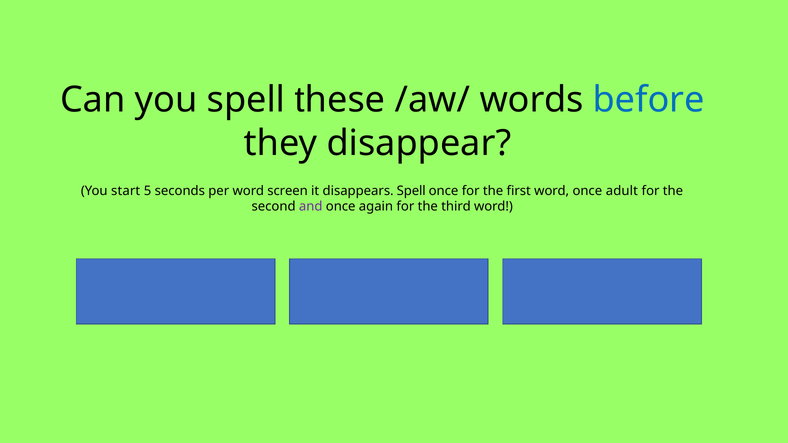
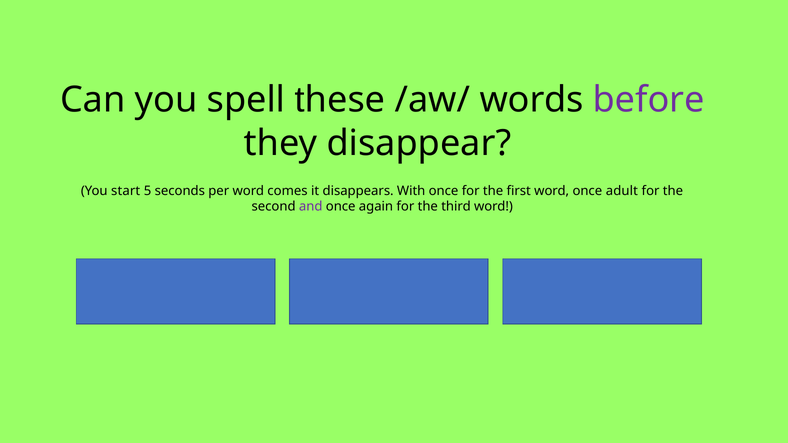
before colour: blue -> purple (649, 100)
screen: screen -> comes (287, 191)
disappears Spell: Spell -> With (411, 191)
